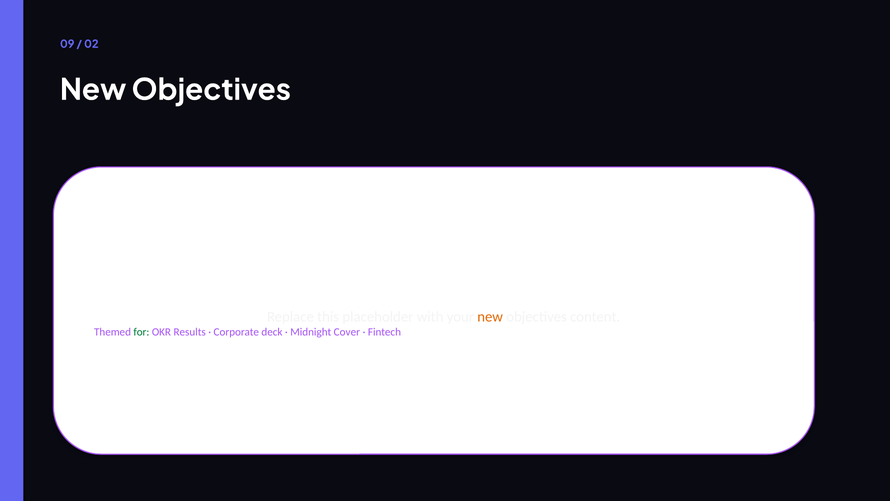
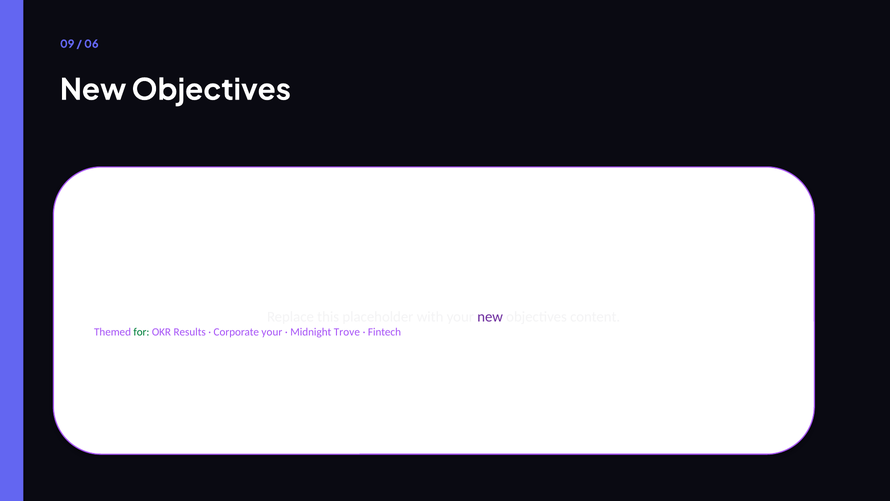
02: 02 -> 06 (91, 44)
new colour: orange -> purple (490, 316)
Corporate deck: deck -> your (272, 332)
Cover: Cover -> Trove (347, 332)
